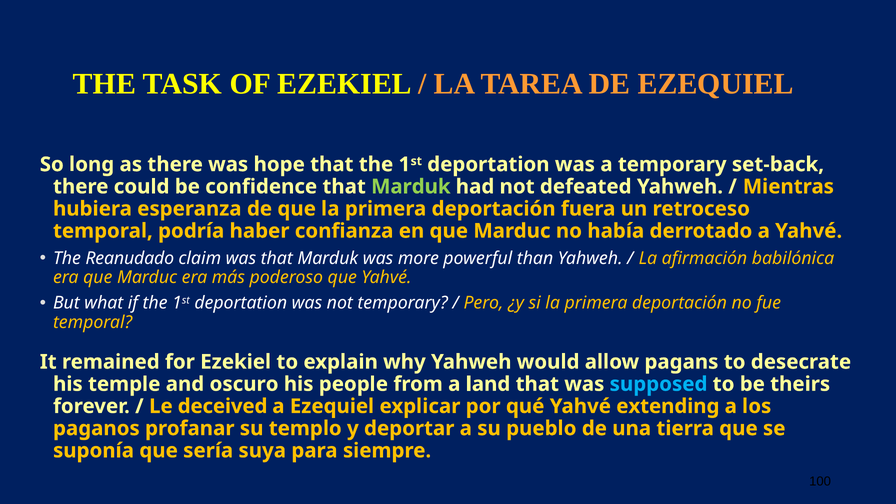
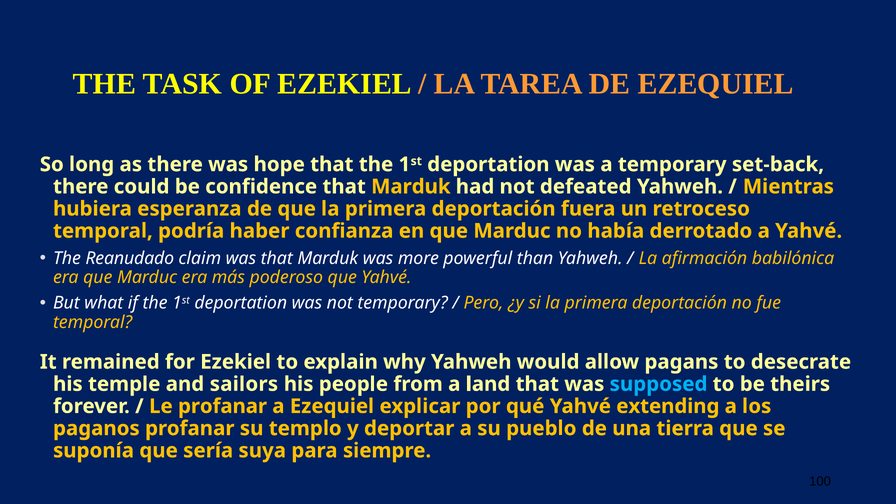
Marduk colour: light green -> yellow (411, 187)
oscuro: oscuro -> sailors (244, 384)
Le deceived: deceived -> profanar (223, 406)
